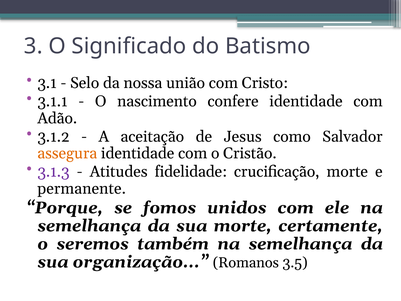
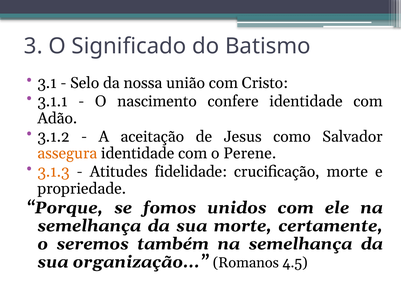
Cristão: Cristão -> Perene (250, 153)
3.1.3 colour: purple -> orange (53, 172)
permanente: permanente -> propriedade (82, 189)
3.5: 3.5 -> 4.5 (295, 262)
